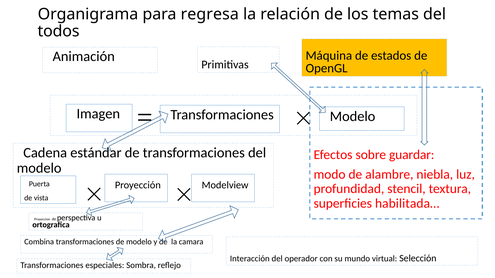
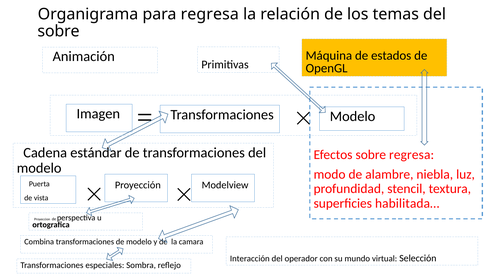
todos: todos -> sobre (59, 31)
sobre guardar: guardar -> regresa (412, 155)
